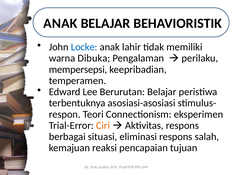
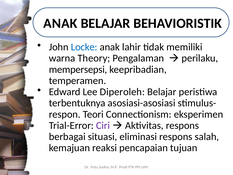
Dibuka: Dibuka -> Theory (94, 58)
Berurutan: Berurutan -> Diperoleh (122, 92)
Ciri colour: orange -> purple (103, 125)
